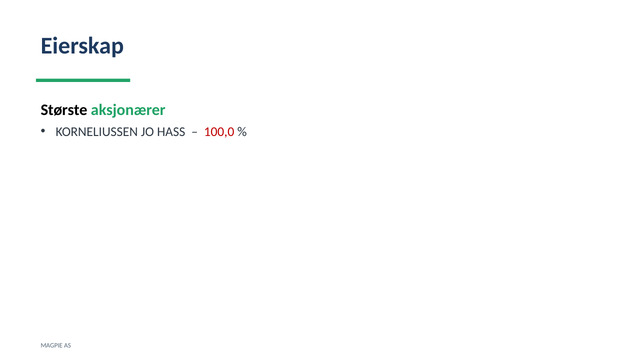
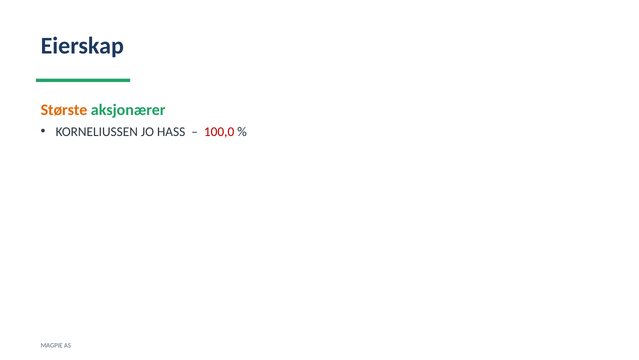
Største colour: black -> orange (64, 110)
